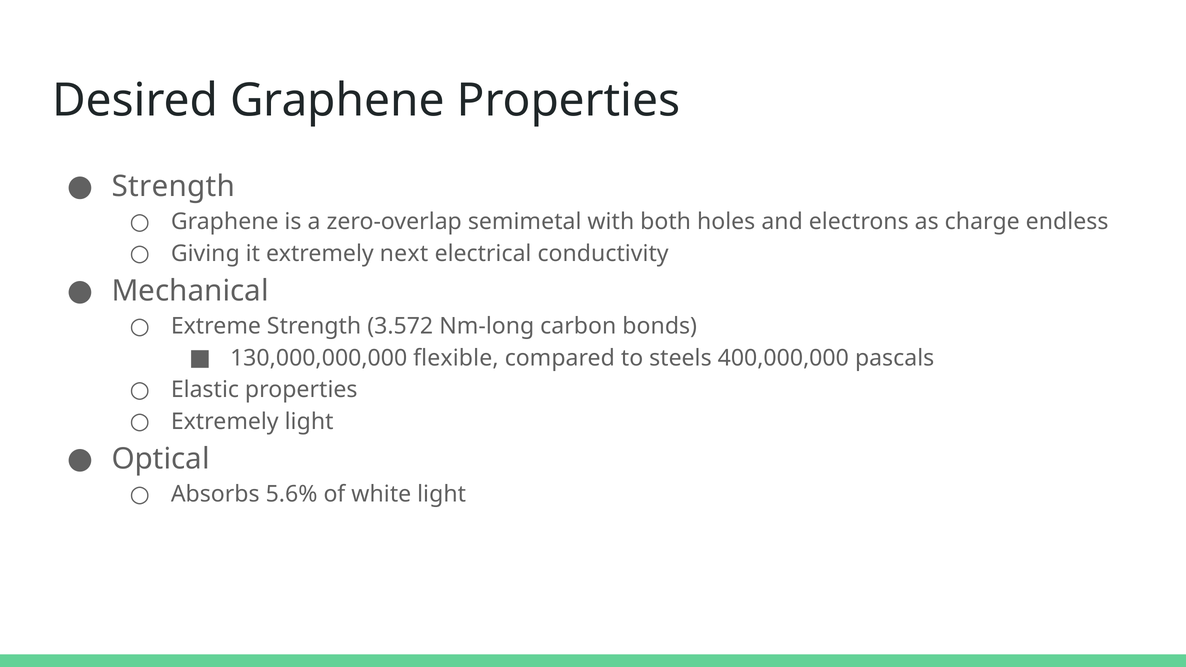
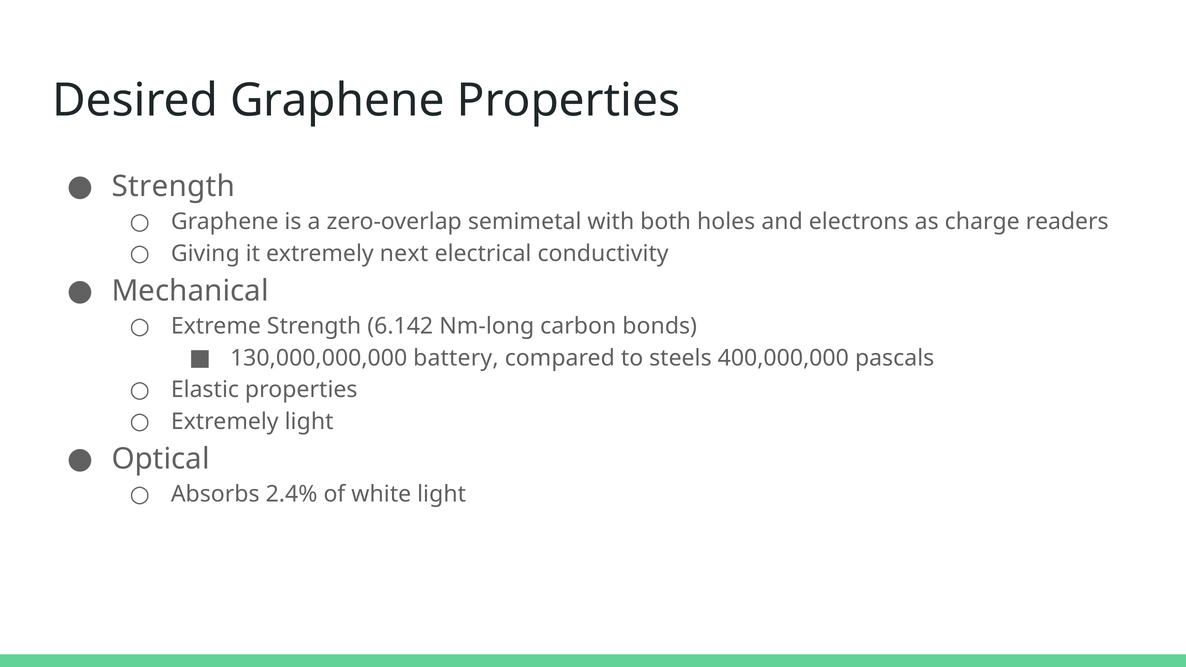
endless: endless -> readers (1067, 222)
3.572: 3.572 -> 6.142 (400, 326)
flexible: flexible -> battery (456, 358)
5.6%: 5.6% -> 2.4% (292, 494)
